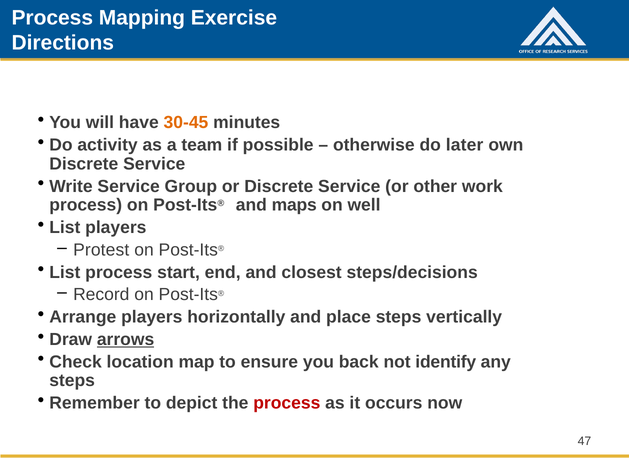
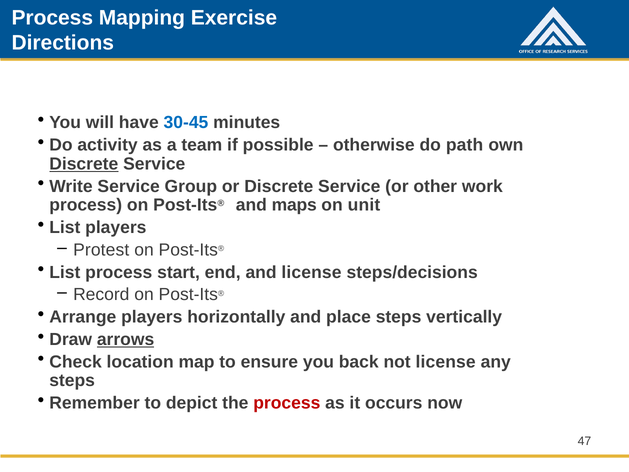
30-45 colour: orange -> blue (186, 123)
later: later -> path (465, 145)
Discrete underline: none -> present (84, 164)
well: well -> unit (364, 205)
and closest: closest -> license (311, 272)
not identify: identify -> license (446, 362)
